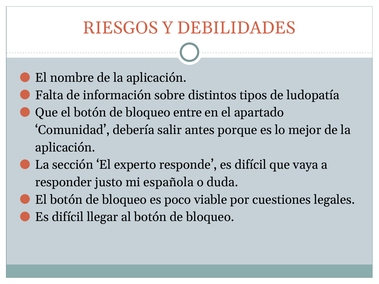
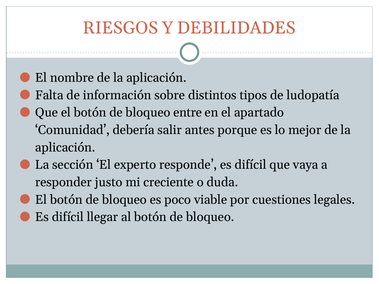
española: española -> creciente (169, 182)
